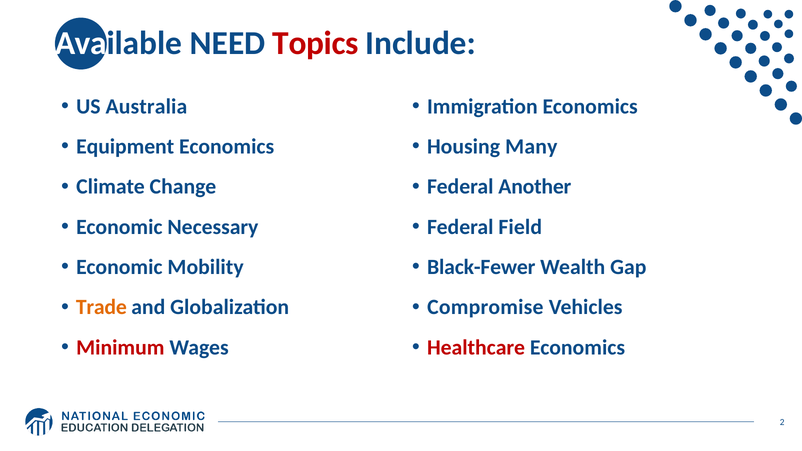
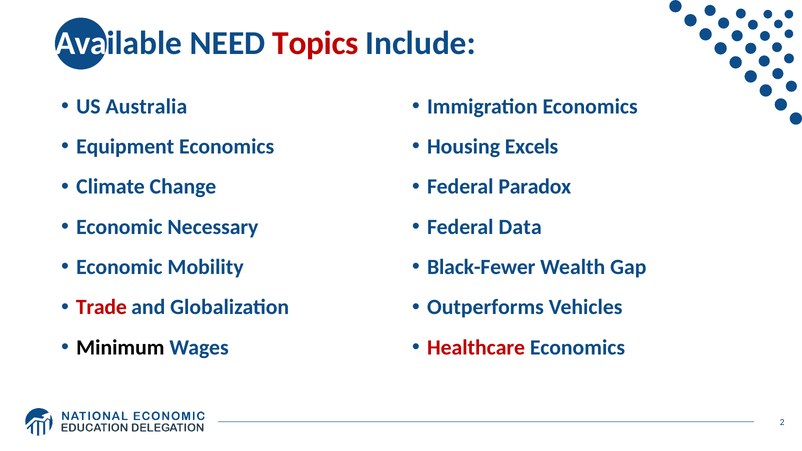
Many: Many -> Excels (532, 147)
Another: Another -> Paradox (535, 187)
Field: Field -> Data (520, 227)
Trade colour: orange -> red (101, 307)
Compromise: Compromise -> Outperforms (485, 307)
Minimum colour: red -> black (120, 347)
